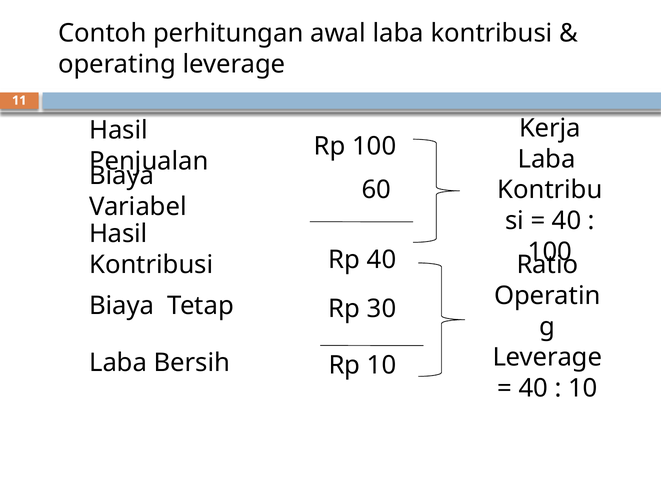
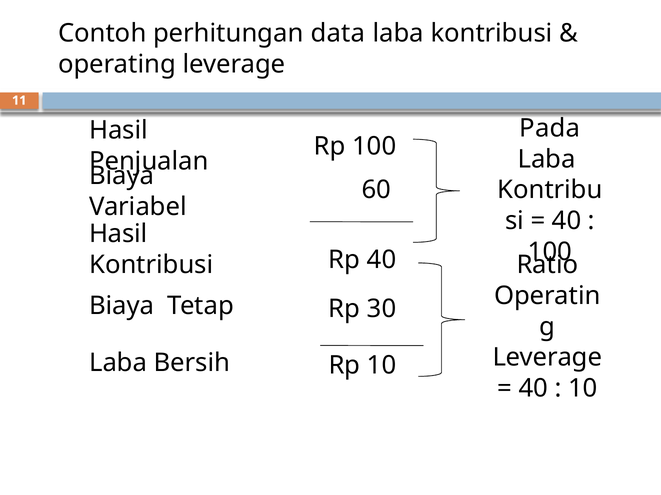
awal: awal -> data (338, 33)
Kerja: Kerja -> Pada (550, 129)
